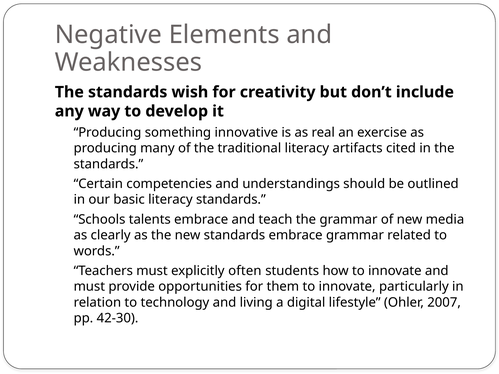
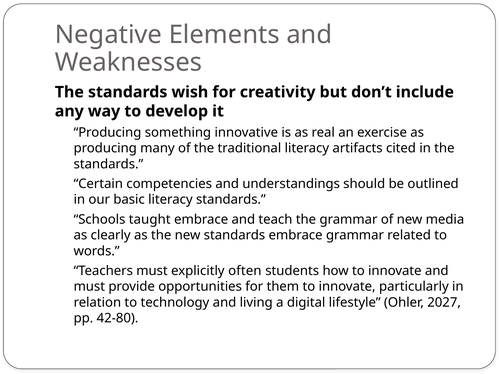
talents: talents -> taught (150, 220)
2007: 2007 -> 2027 (444, 303)
42-30: 42-30 -> 42-80 (118, 318)
